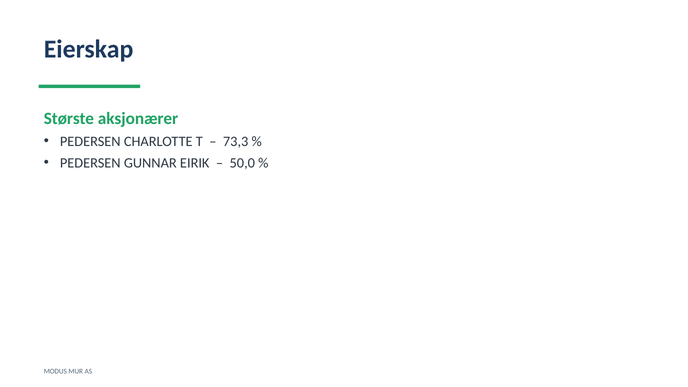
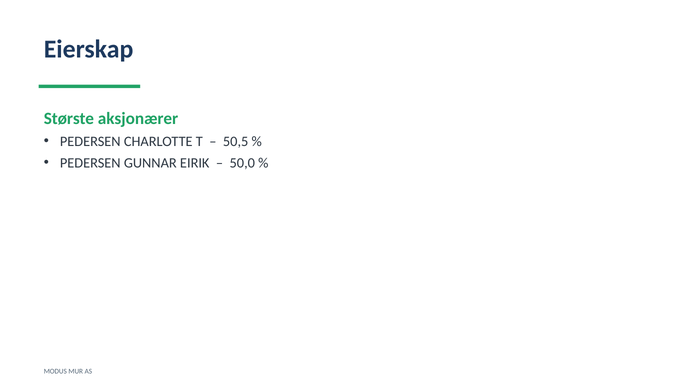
73,3: 73,3 -> 50,5 (236, 141)
